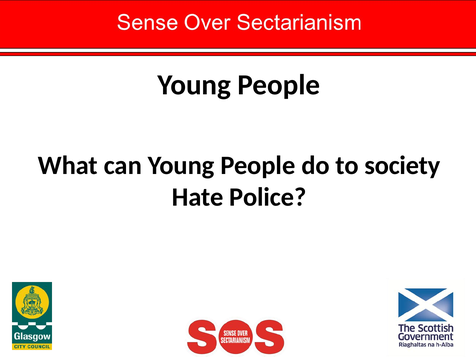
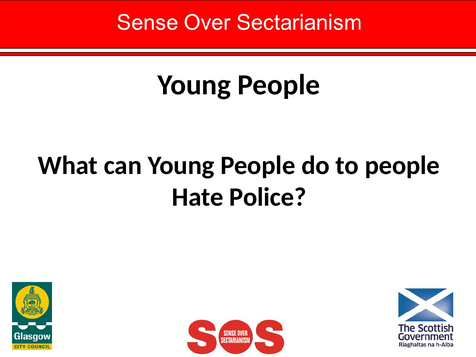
to society: society -> people (402, 166)
